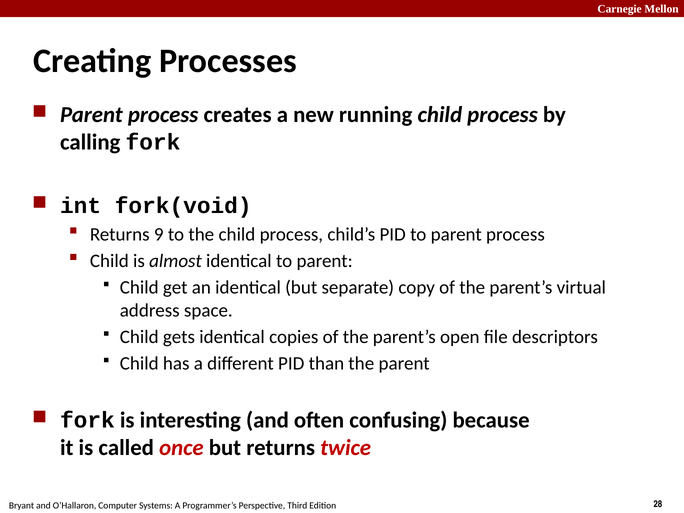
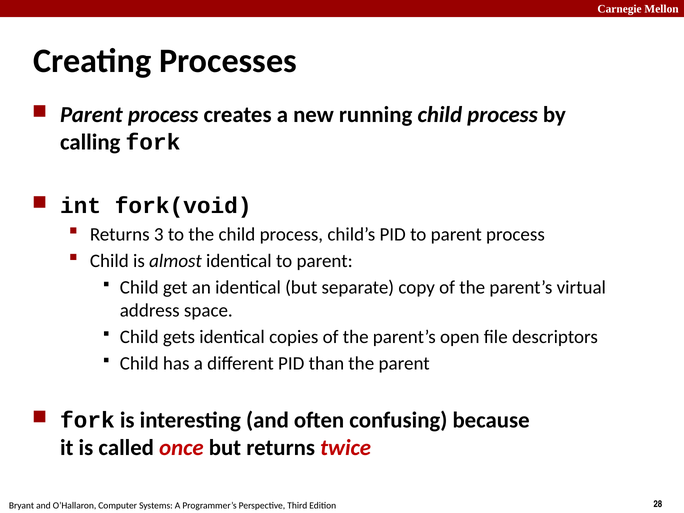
9: 9 -> 3 (159, 234)
